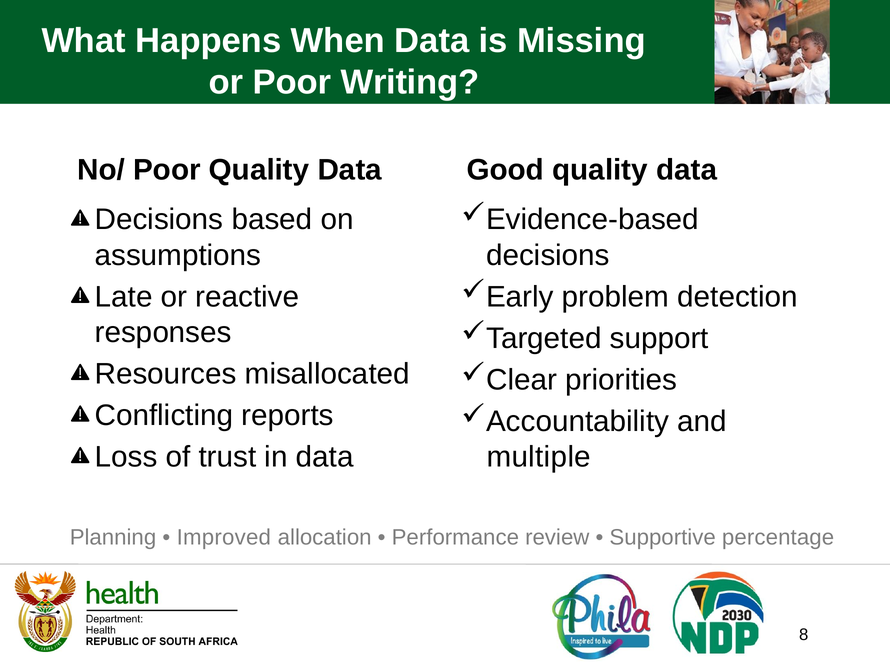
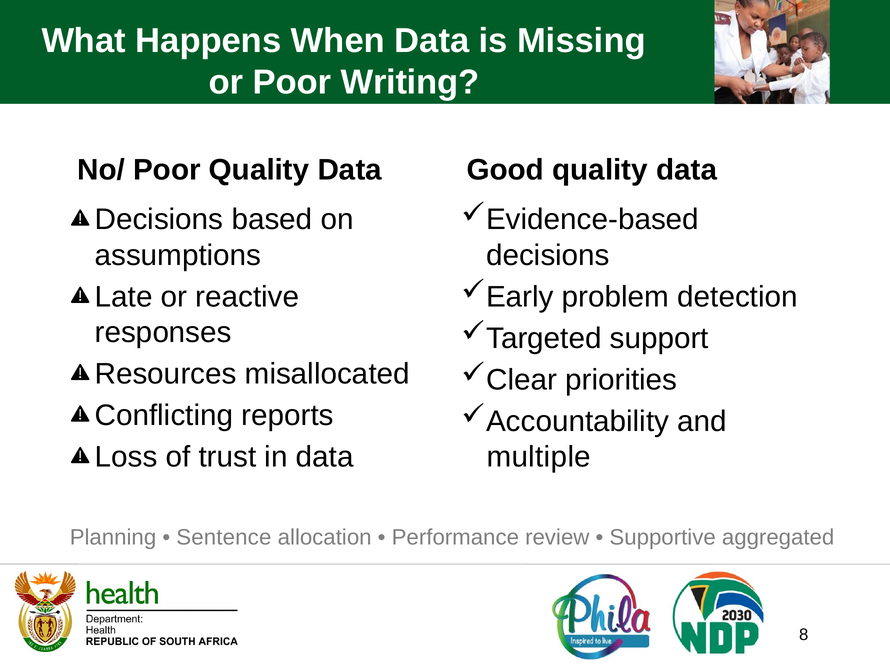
Improved: Improved -> Sentence (224, 537)
percentage: percentage -> aggregated (778, 537)
